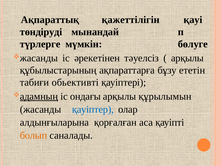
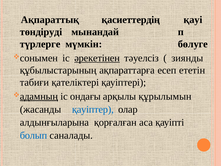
қажеттілігін: қажеттілігін -> қасиеттердің (131, 20)
жасанды: жасанды -> сонымен (39, 58)
әрекетінен underline: none -> present (97, 58)
арқылы: арқылы -> зиянды (187, 58)
бұзу: бұзу -> есеп (167, 70)
обьективті: обьективті -> қателіктері (75, 82)
болып colour: orange -> blue (34, 135)
